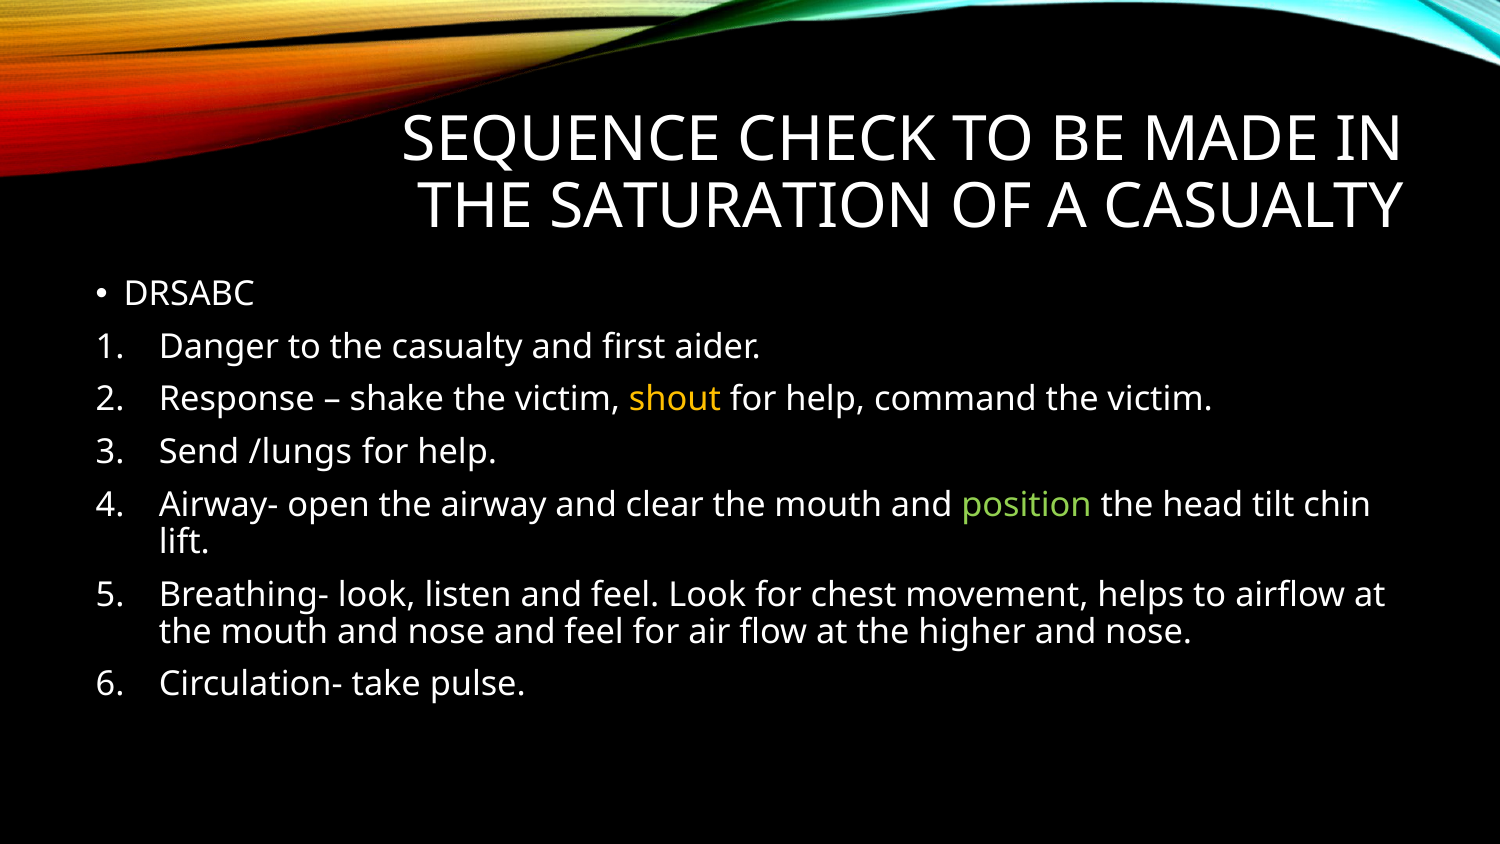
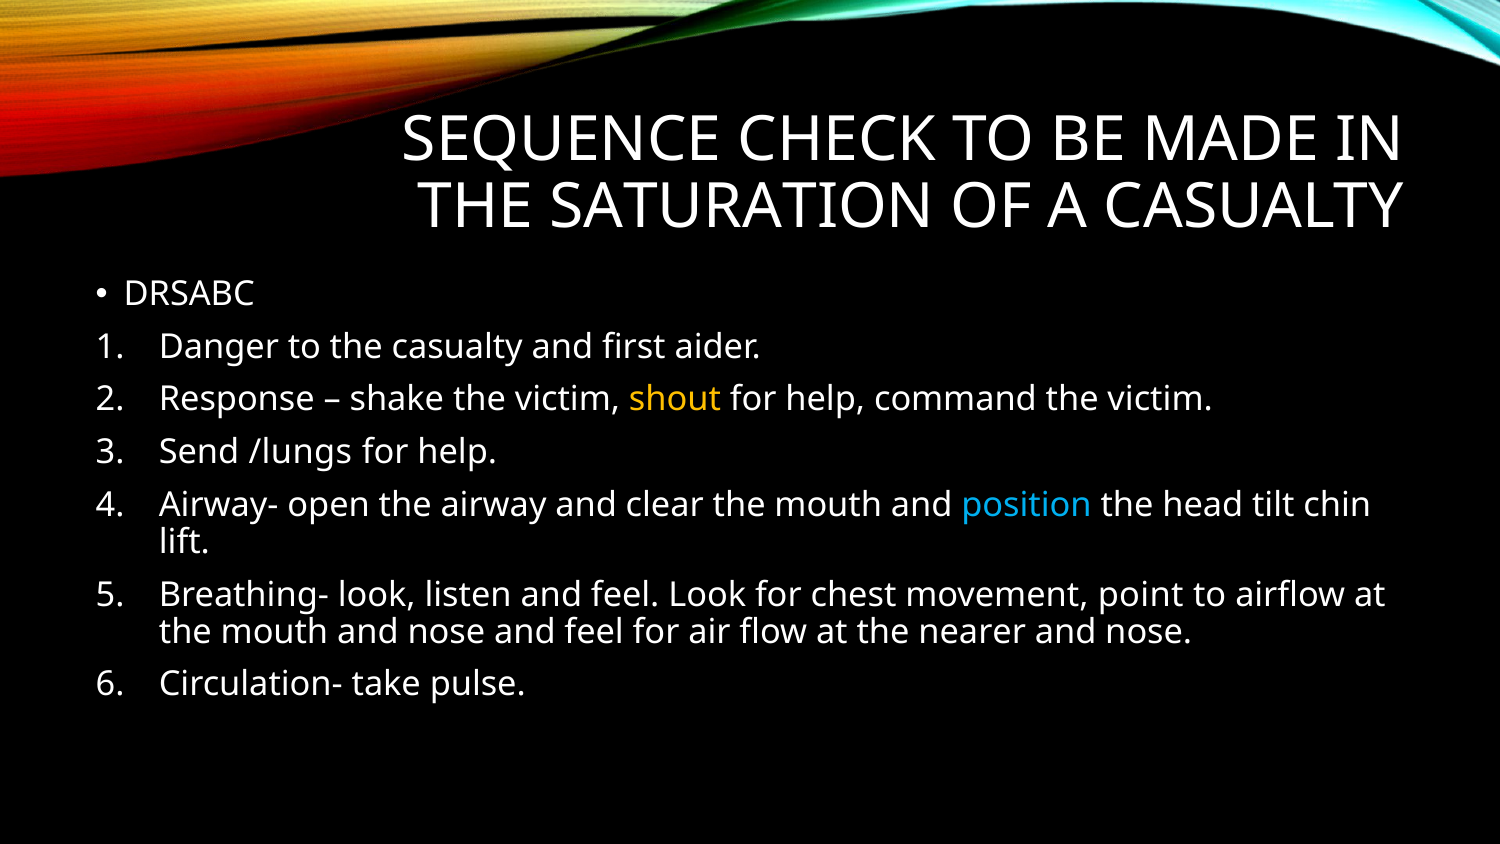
position colour: light green -> light blue (1026, 505)
helps: helps -> point (1141, 595)
higher: higher -> nearer (972, 632)
